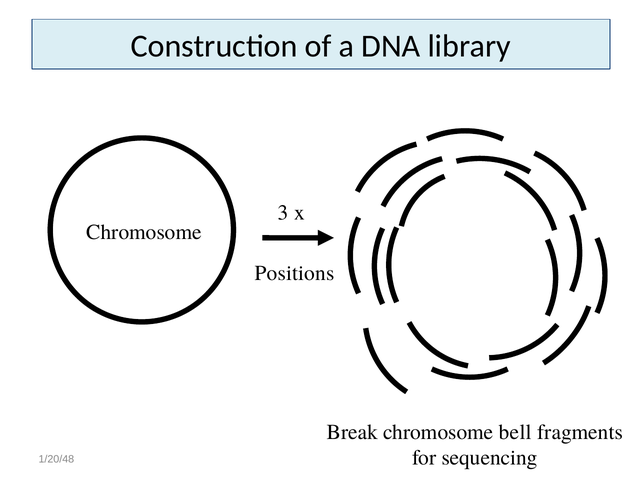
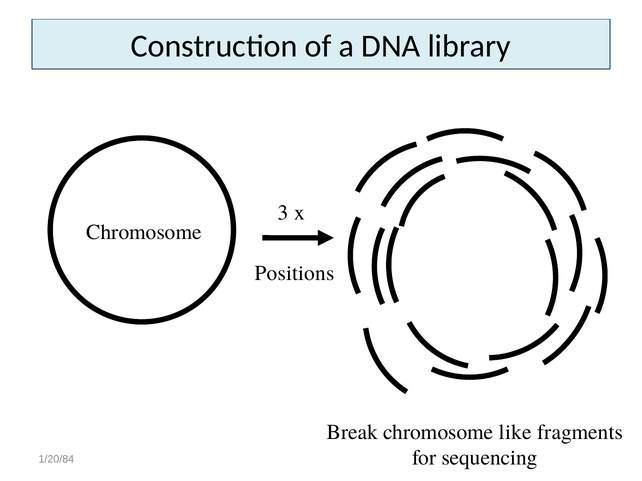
bell: bell -> like (515, 433)
1/20/48: 1/20/48 -> 1/20/84 (56, 460)
